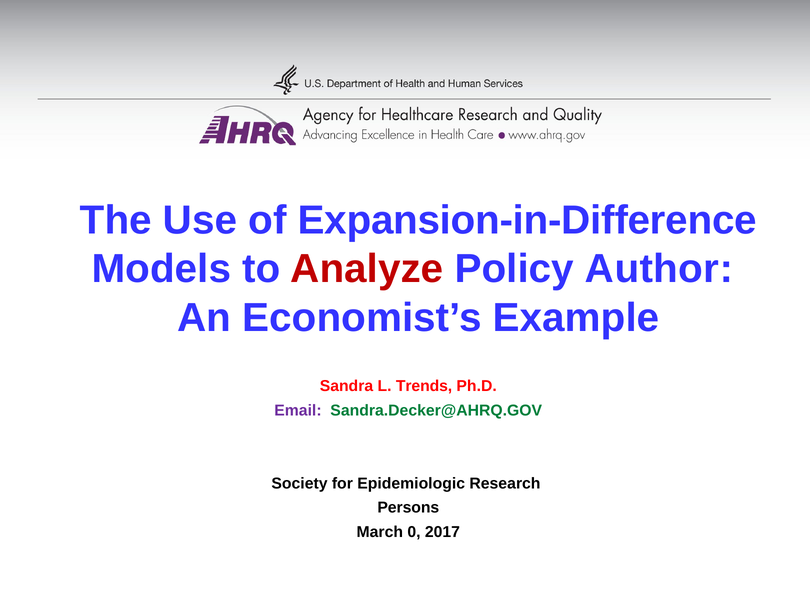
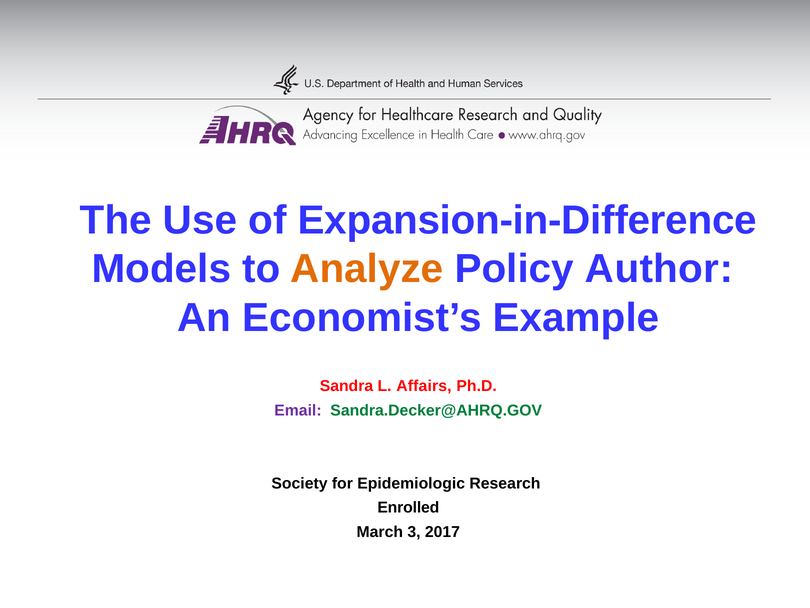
Analyze colour: red -> orange (367, 269)
Trends: Trends -> Affairs (424, 386)
Persons: Persons -> Enrolled (408, 507)
0: 0 -> 3 (414, 532)
